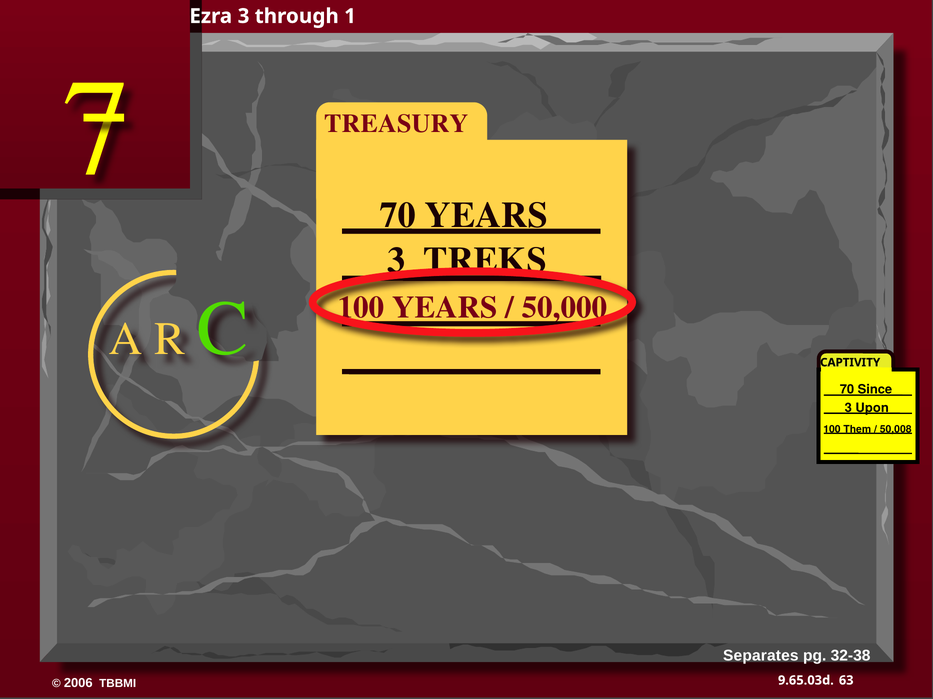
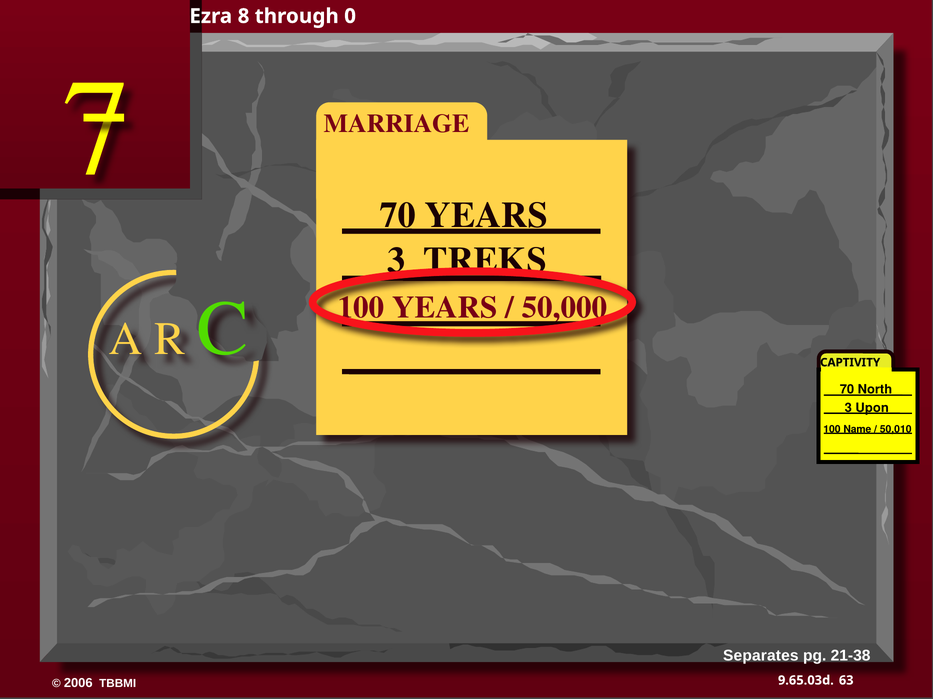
Ezra 3: 3 -> 8 (244, 16)
1: 1 -> 0 (350, 16)
TREASURY: TREASURY -> MARRIAGE (397, 124)
Since: Since -> North (875, 390)
Them: Them -> Name (857, 430)
50,008: 50,008 -> 50,010 (896, 430)
32-38: 32-38 -> 21-38 (851, 656)
